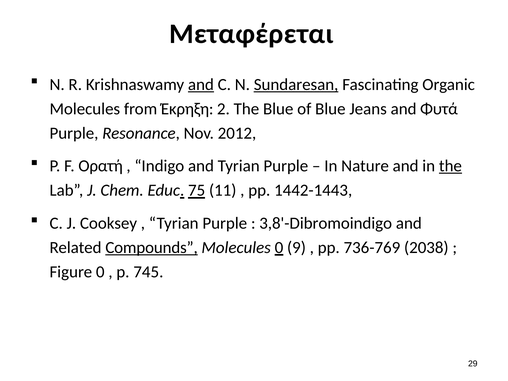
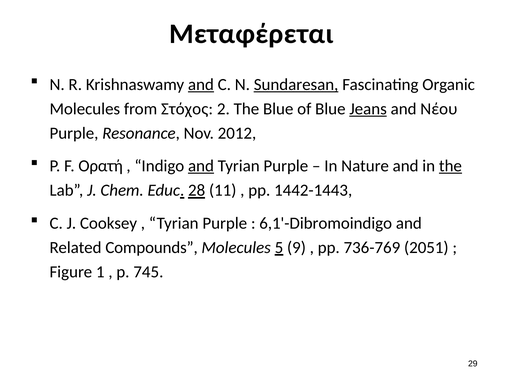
Έκρηξη: Έκρηξη -> Στόχος (187, 109)
Jeans underline: none -> present (368, 109)
Φυτά: Φυτά -> Νέου (439, 109)
and underline: none -> present (201, 166)
75: 75 -> 28 (197, 190)
3,8'-Dibromoindigo: 3,8'-Dibromoindigo -> 6,1'-Dibromoindigo (326, 223)
Compounds underline: present -> none (152, 248)
Molecules 0: 0 -> 5 (279, 248)
2038: 2038 -> 2051 (426, 248)
Figure 0: 0 -> 1 (100, 272)
